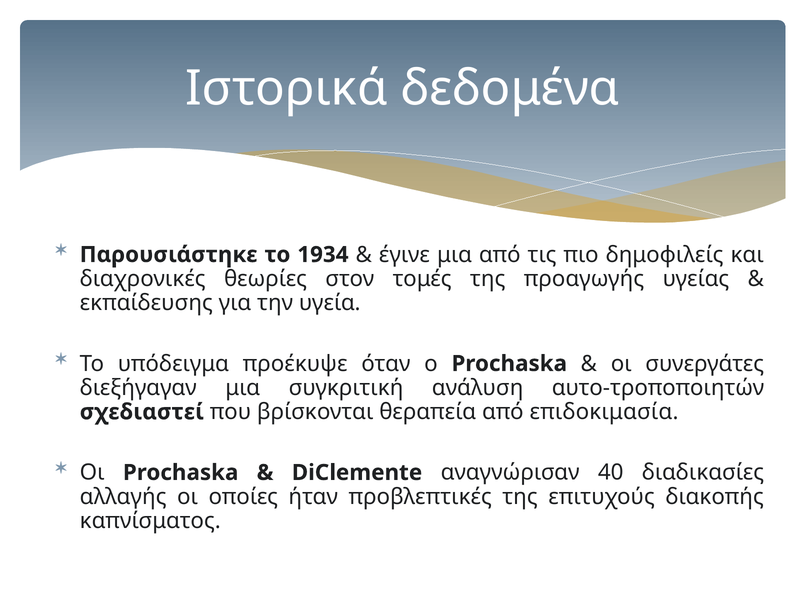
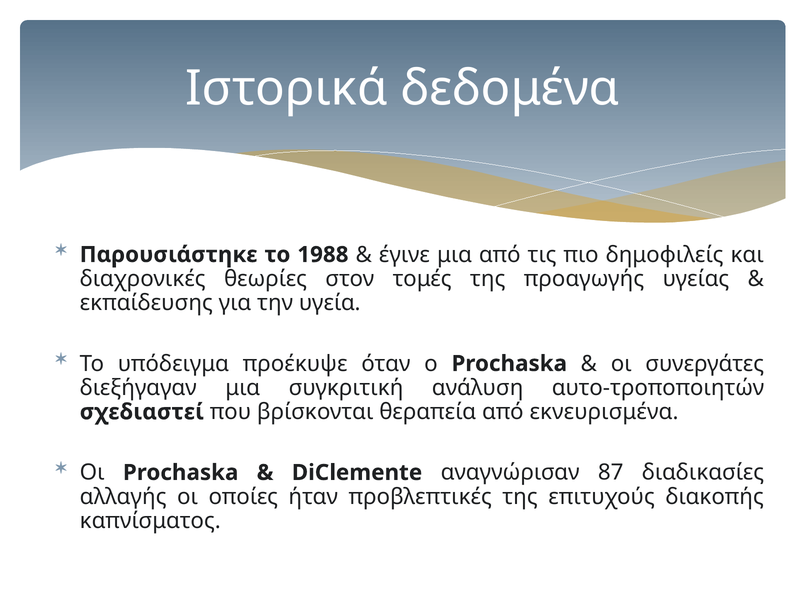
1934: 1934 -> 1988 (323, 255)
επιδοκιμασία: επιδοκιμασία -> εκνευρισμένα (604, 412)
40: 40 -> 87 (611, 472)
